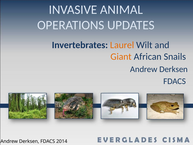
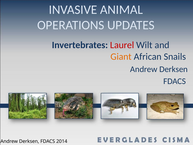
Laurel colour: orange -> red (122, 45)
